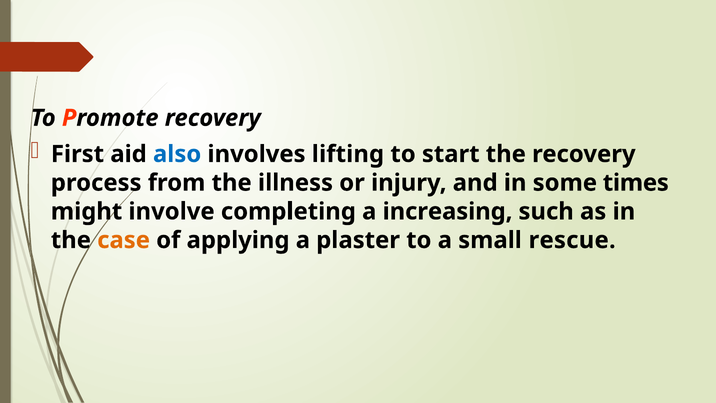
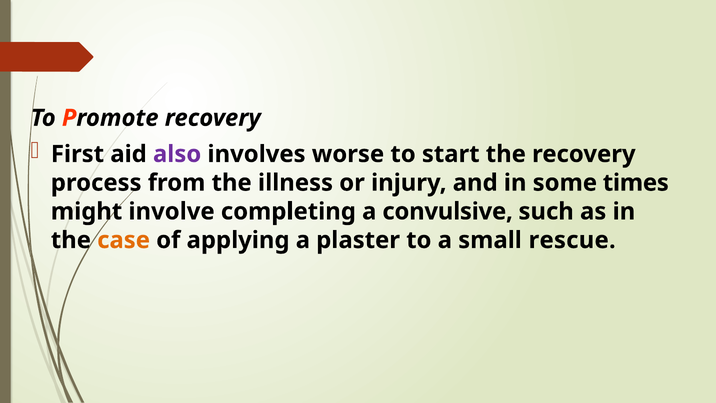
also colour: blue -> purple (177, 154)
lifting: lifting -> worse (348, 154)
increasing: increasing -> convulsive (448, 211)
